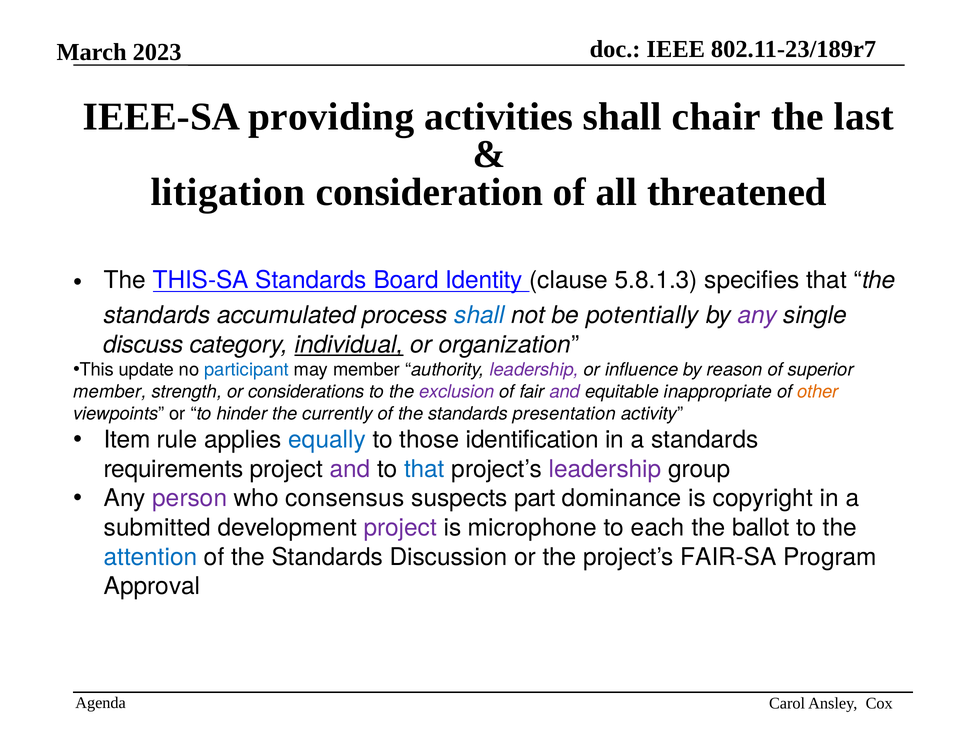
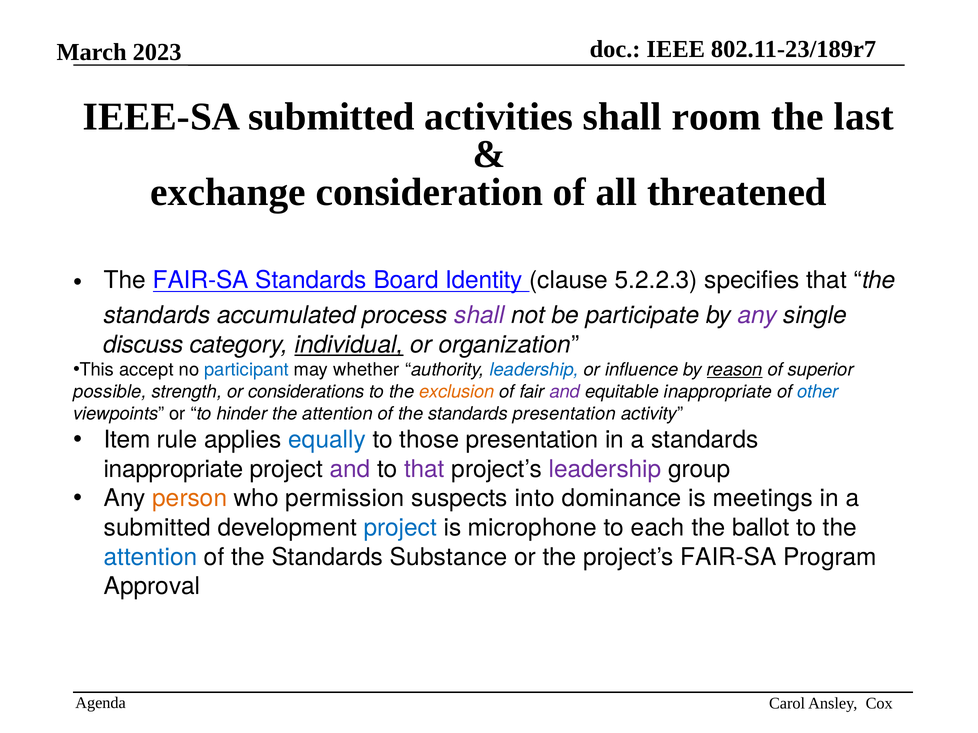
IEEE-SA providing: providing -> submitted (331, 117)
chair: chair -> room (716, 117)
litigation: litigation -> exchange (228, 192)
The THIS-SA: THIS-SA -> FAIR-SA (201, 280)
5.8.1.3: 5.8.1.3 -> 5.2.2.3 (656, 280)
shall colour: blue -> purple (479, 315)
potentially: potentially -> participate (642, 315)
update: update -> accept (146, 370)
may member: member -> whether (366, 370)
leadership colour: purple -> blue (534, 370)
reason underline: none -> present (735, 370)
member: member -> possible (110, 392)
exclusion colour: purple -> orange (457, 392)
other colour: orange -> blue (818, 392)
hinder the currently: currently -> attention (338, 414)
those identification: identification -> presentation (532, 440)
requirements: requirements -> inappropriate (174, 469)
that colour: blue -> purple (424, 469)
person colour: purple -> orange (190, 499)
consensus: consensus -> permission (345, 499)
part: part -> into (535, 499)
copyright: copyright -> meetings (763, 499)
project colour: purple -> blue (400, 528)
Discussion: Discussion -> Substance (448, 557)
